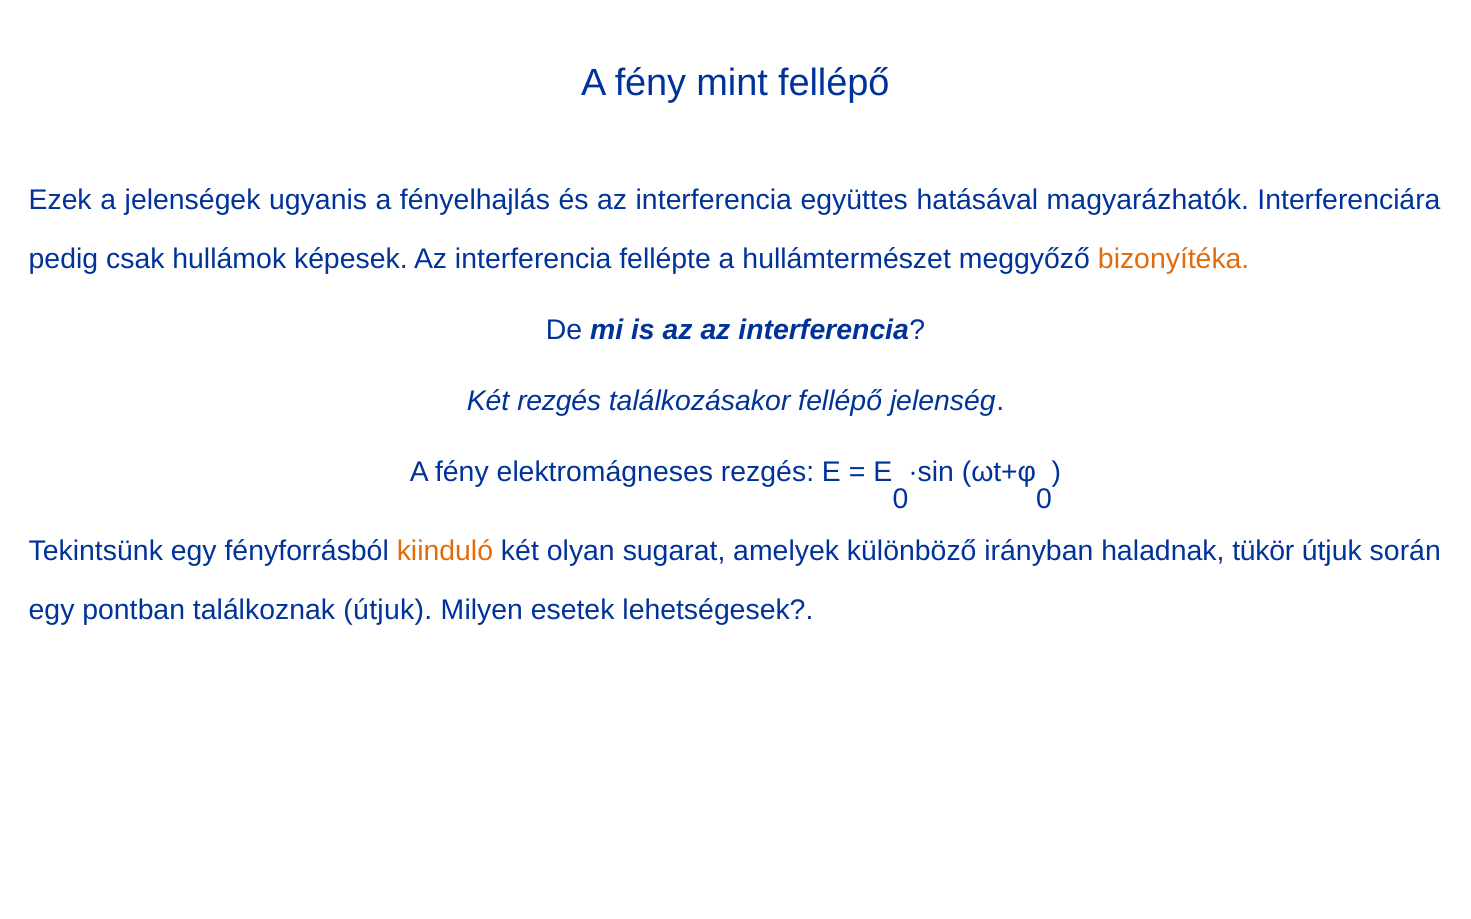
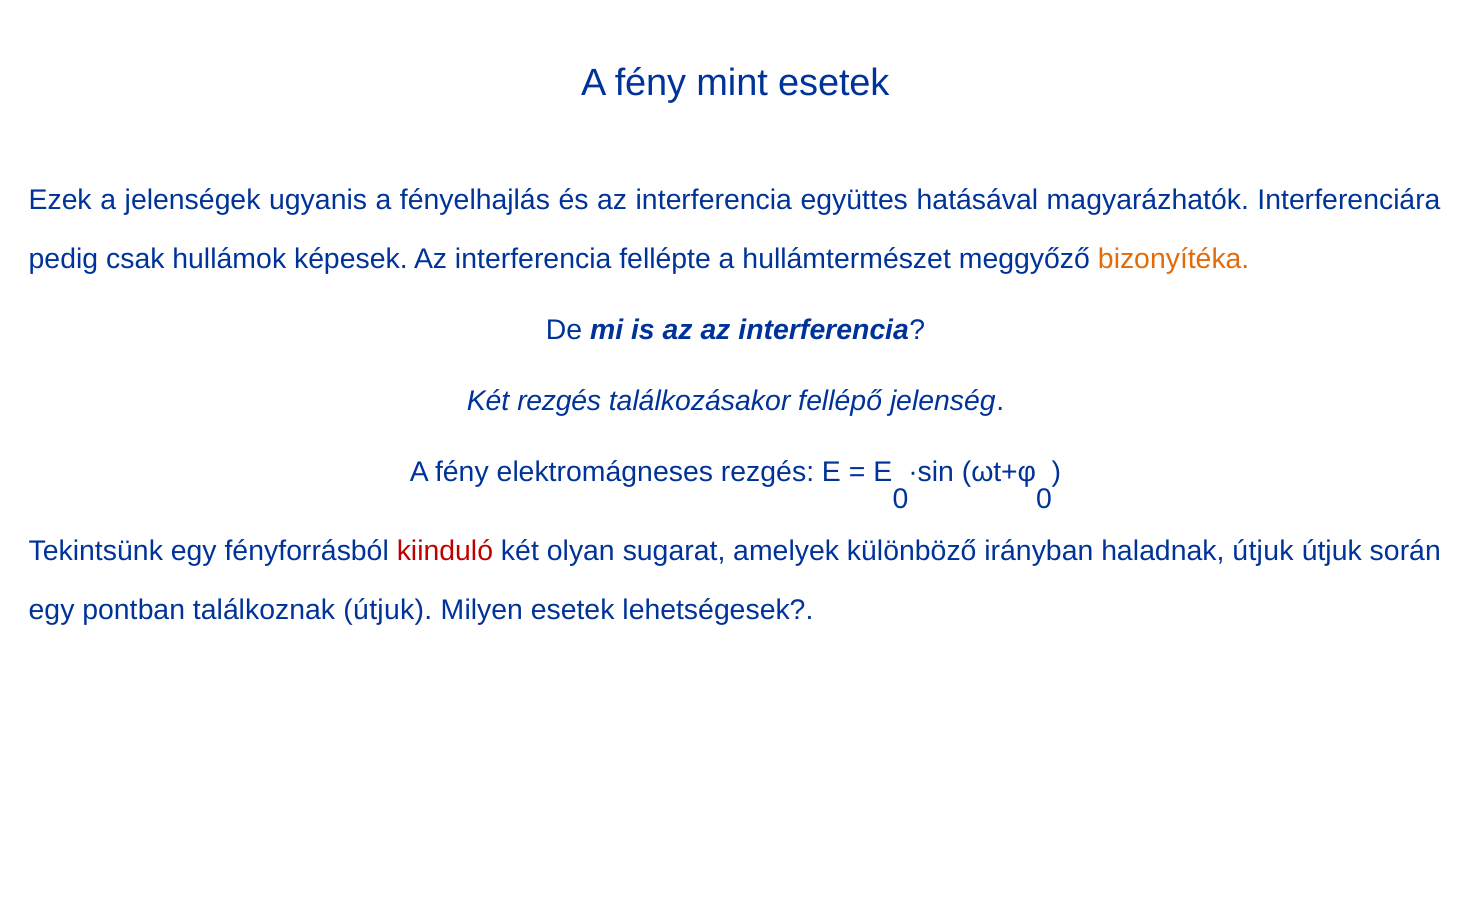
mint fellépő: fellépő -> esetek (834, 83)
kiinduló colour: orange -> red (445, 552)
haladnak tükör: tükör -> útjuk (1263, 552)
